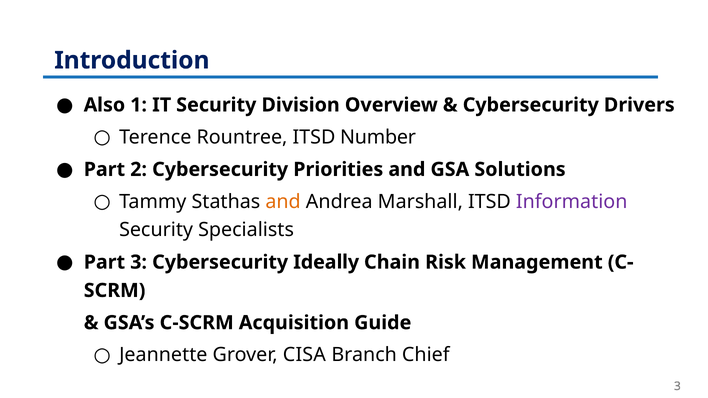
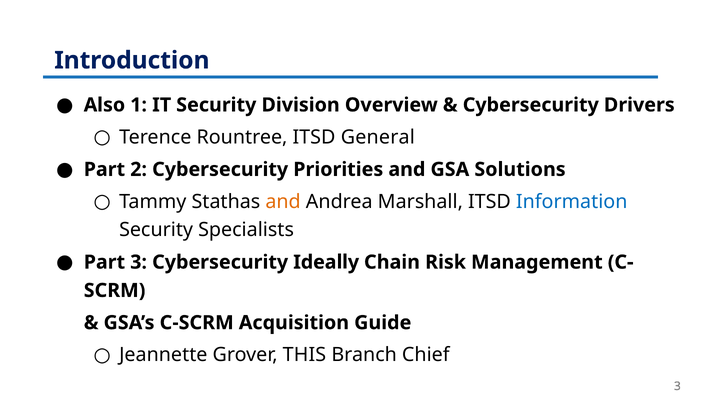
Number: Number -> General (378, 137)
Information colour: purple -> blue (572, 202)
CISA: CISA -> THIS (304, 355)
